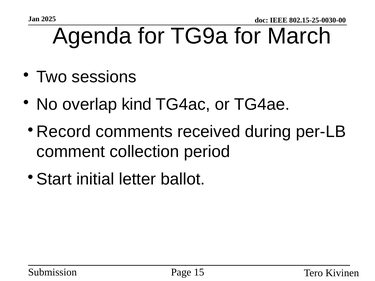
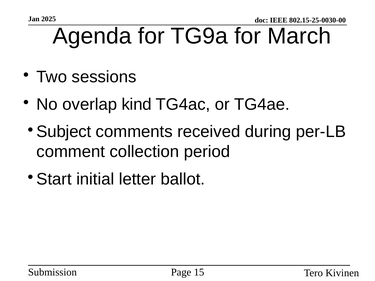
Record: Record -> Subject (64, 132)
